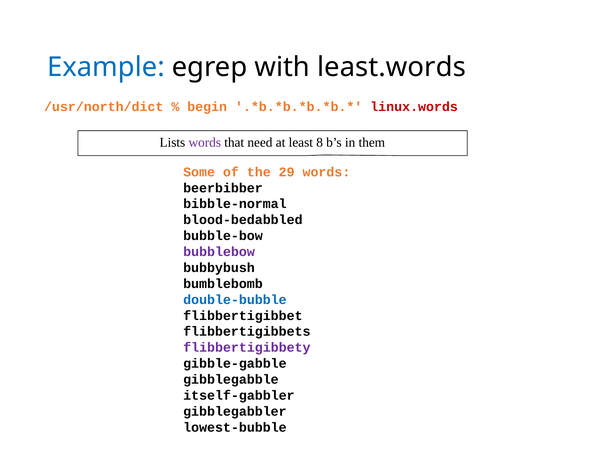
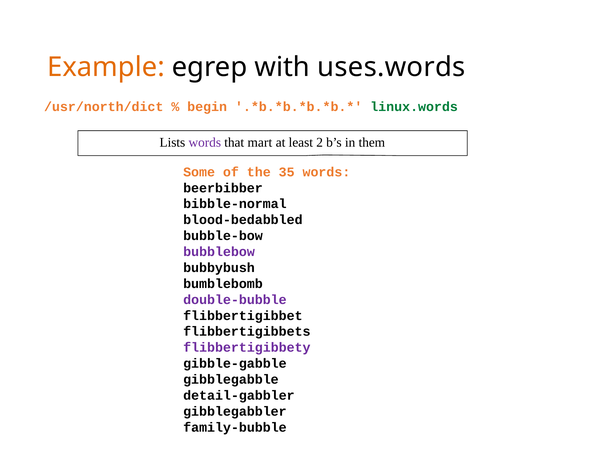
Example colour: blue -> orange (106, 67)
least.words: least.words -> uses.words (391, 67)
linux.words colour: red -> green (414, 107)
need: need -> mart (260, 143)
8: 8 -> 2 (320, 143)
29: 29 -> 35 (287, 172)
double-bubble colour: blue -> purple (235, 300)
itself-gabbler: itself-gabbler -> detail-gabbler (239, 396)
lowest-bubble: lowest-bubble -> family-bubble (235, 428)
